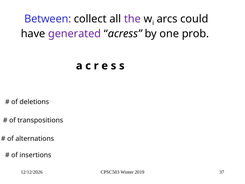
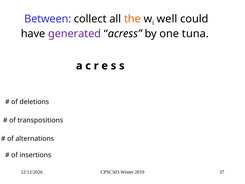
the colour: purple -> orange (132, 19)
arcs: arcs -> well (167, 19)
prob: prob -> tuna (195, 34)
